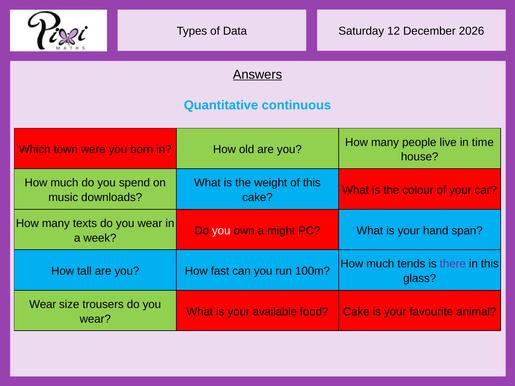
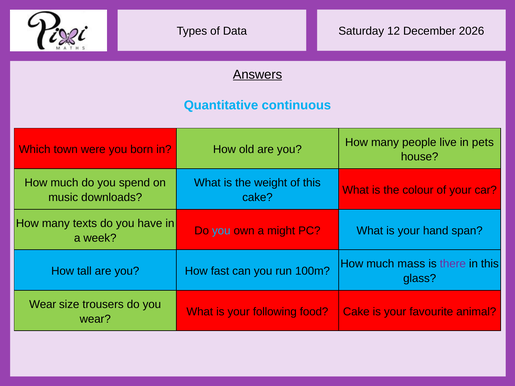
time: time -> pets (483, 142)
texts do you wear: wear -> have (150, 223)
you colour: white -> light blue (221, 231)
tends: tends -> mass (411, 264)
available: available -> following (275, 312)
